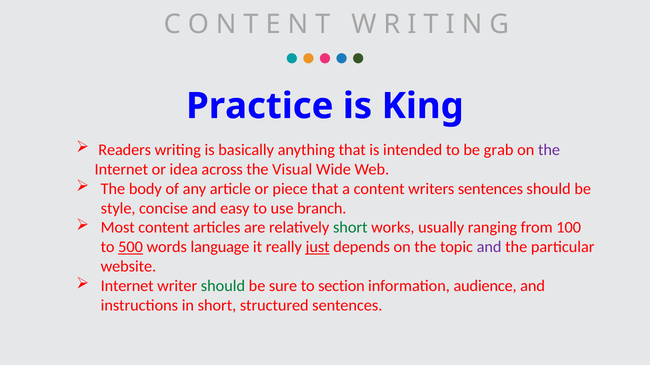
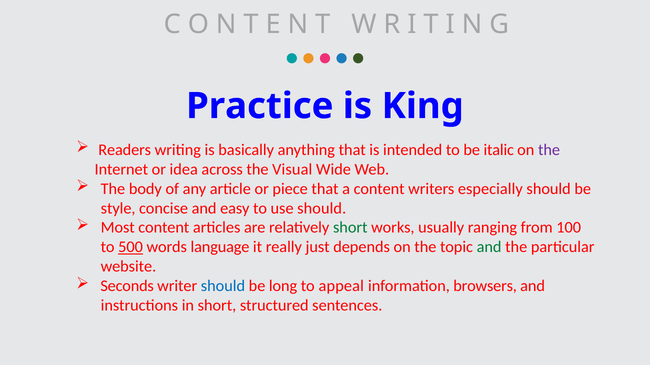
grab: grab -> italic (499, 150)
writers sentences: sentences -> especially (490, 189)
use branch: branch -> should (322, 209)
just underline: present -> none (318, 248)
and colour: purple -> green (489, 248)
Internet: Internet -> Seconds (127, 287)
should colour: green -> blue (223, 287)
sure: sure -> long (283, 287)
section: section -> appeal (341, 287)
audience: audience -> browsers (485, 287)
